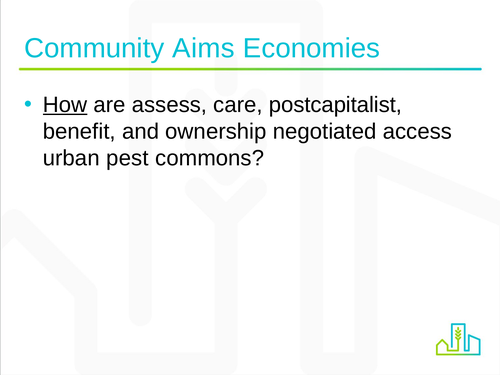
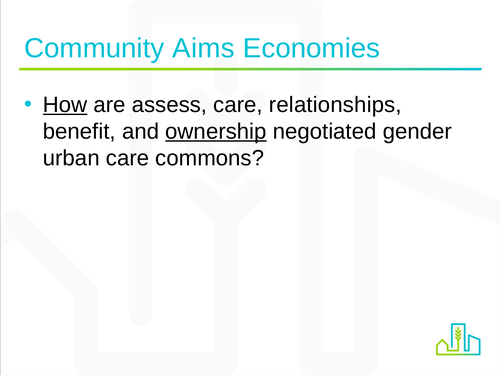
postcapitalist: postcapitalist -> relationships (335, 105)
ownership underline: none -> present (216, 132)
access: access -> gender (417, 132)
urban pest: pest -> care (128, 158)
